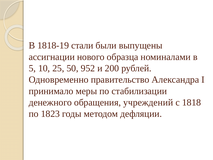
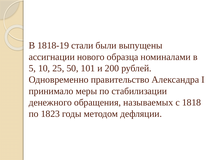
952: 952 -> 101 (88, 68)
учреждений: учреждений -> называемых (148, 102)
